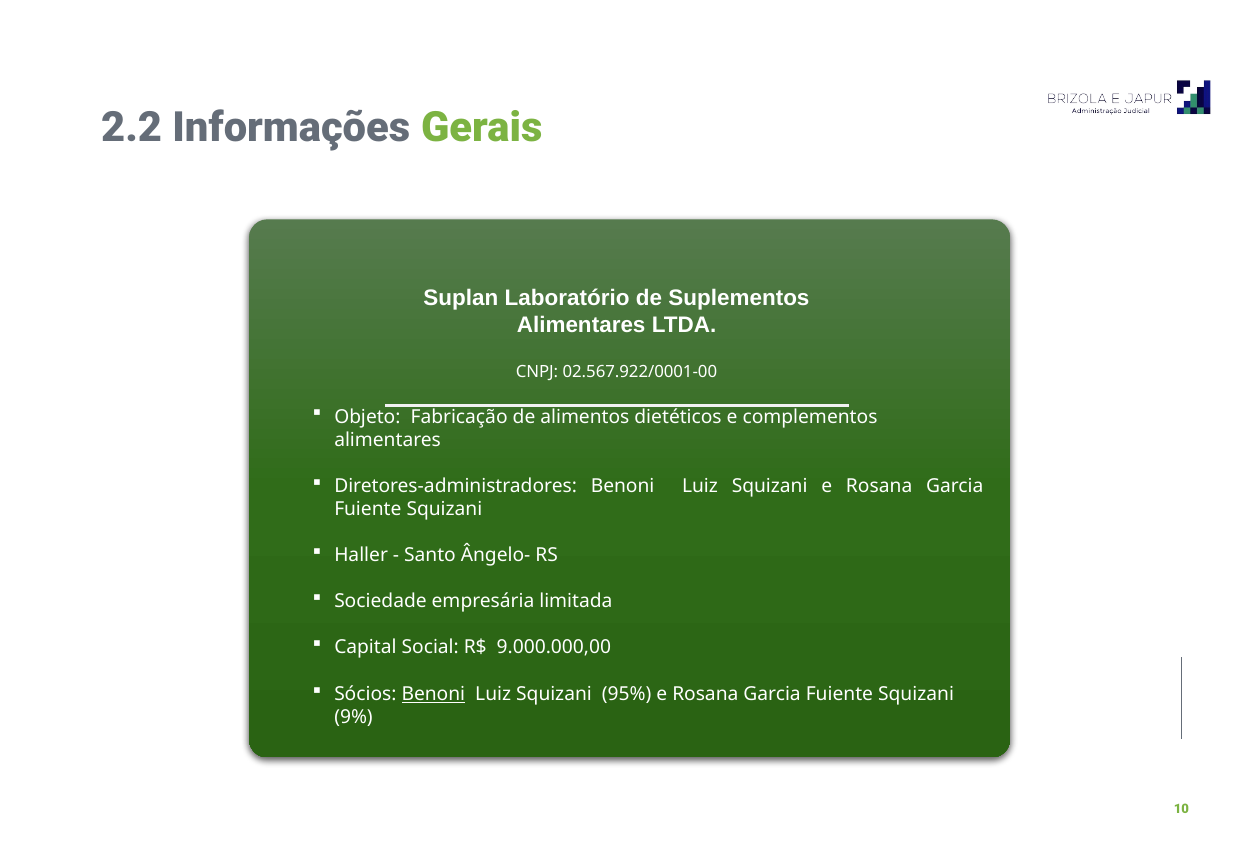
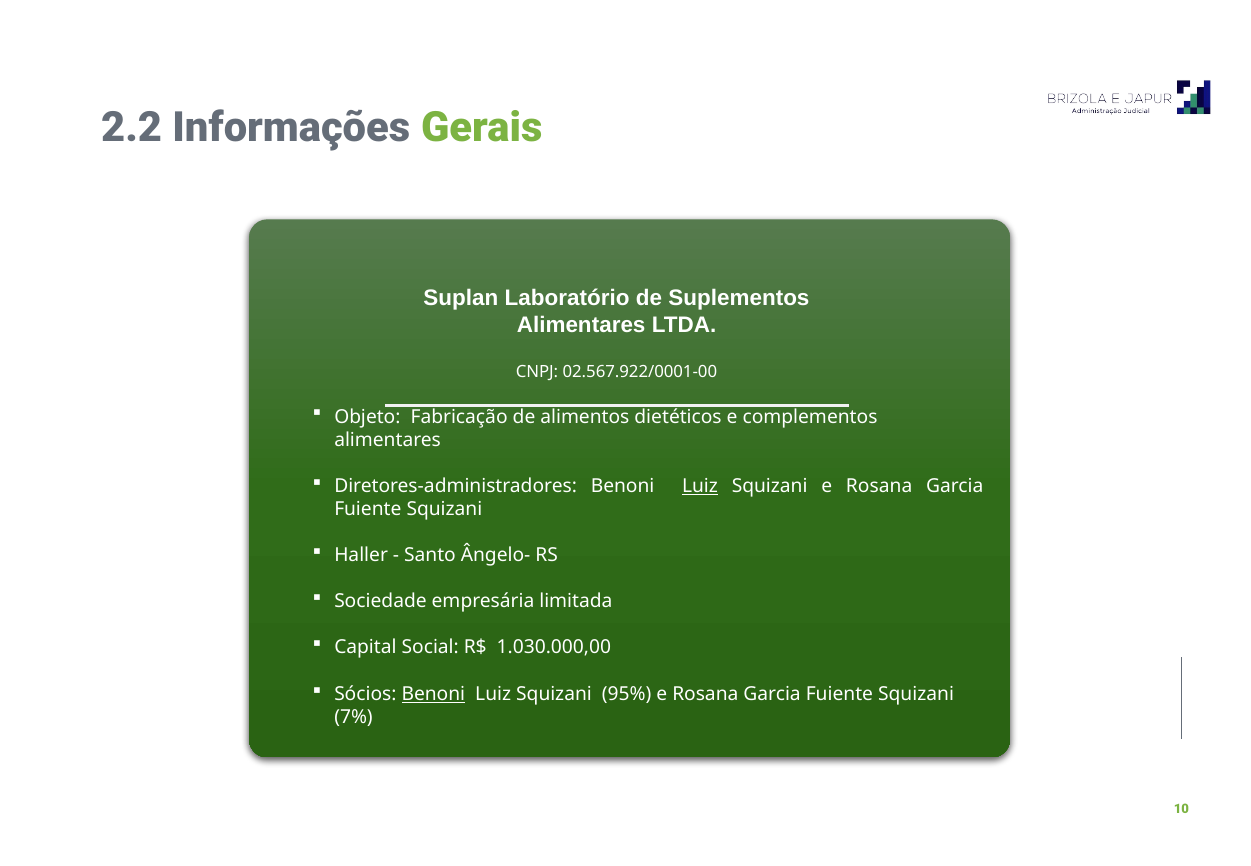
Luiz underline: none -> present (700, 486)
9.000.000,00: 9.000.000,00 -> 1.030.000,00 (554, 648)
9%: 9% -> 7% (354, 717)
